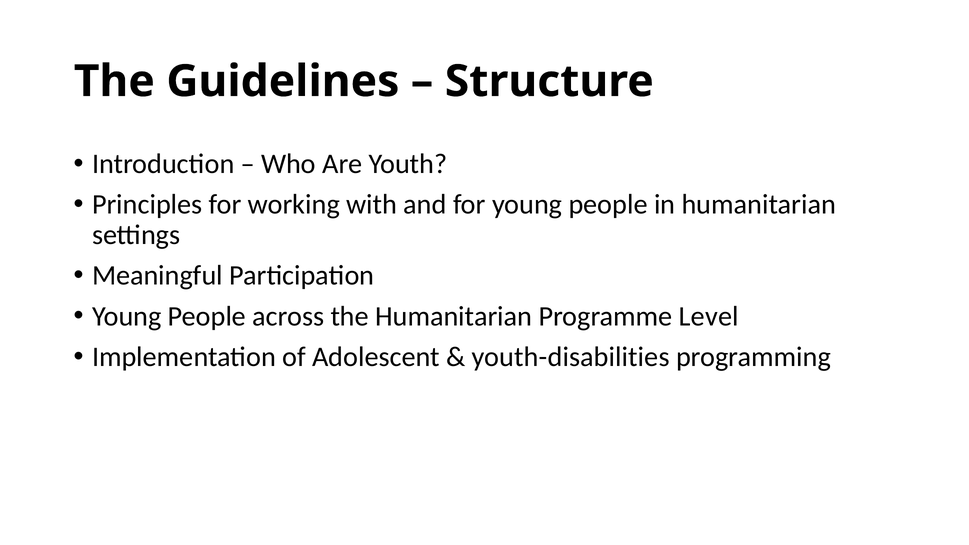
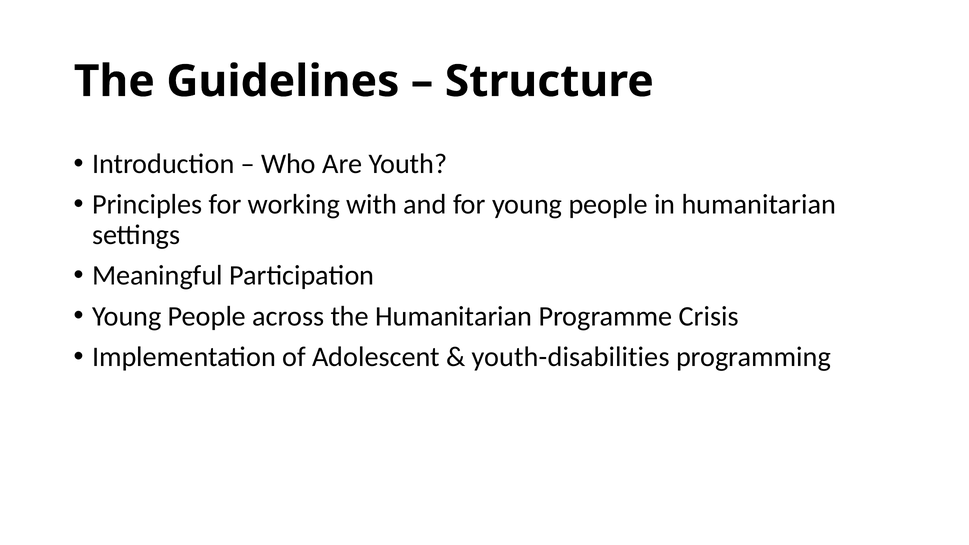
Level: Level -> Crisis (709, 316)
